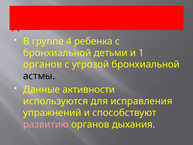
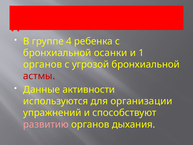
детьми: детьми -> осанки (111, 53)
астмы colour: black -> red (39, 76)
исправления: исправления -> организации (141, 101)
